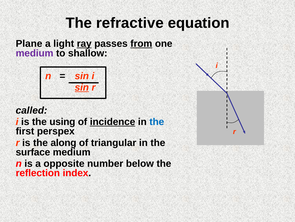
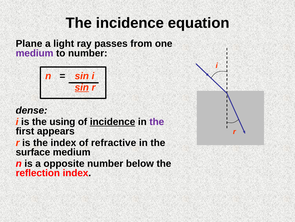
The refractive: refractive -> incidence (130, 23)
ray underline: present -> none (84, 44)
from underline: present -> none (141, 44)
to shallow: shallow -> number (88, 53)
called: called -> dense (32, 110)
the colour: blue -> purple (157, 121)
perspex: perspex -> appears (56, 131)
the along: along -> index (63, 142)
triangular: triangular -> refractive (114, 142)
